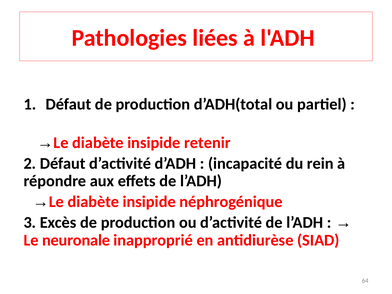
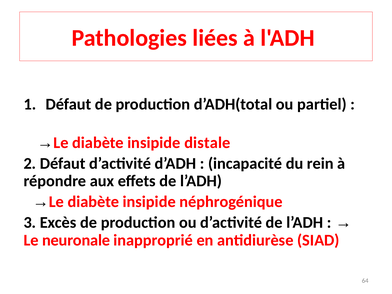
retenir: retenir -> distale (207, 143)
